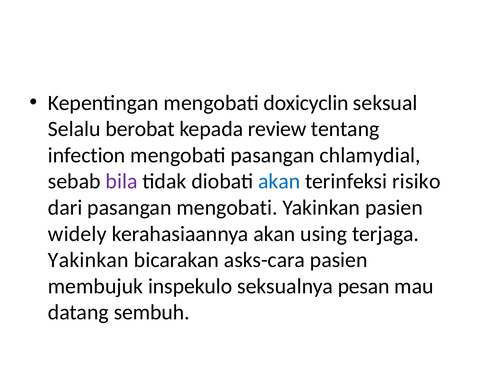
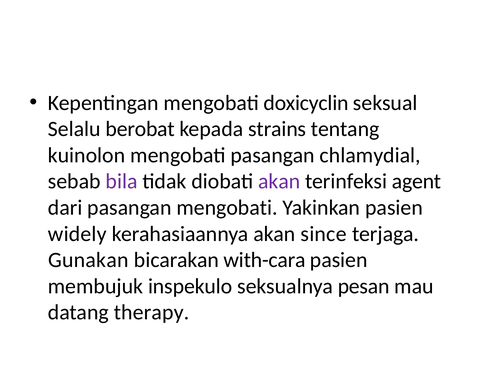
review: review -> strains (277, 129)
infection: infection -> kuinolon (87, 155)
akan colour: blue -> purple (279, 182)
risiko: risiko -> agent (417, 182)
using: using -> since (324, 234)
Yakinkan: Yakinkan -> Gunakan (88, 260)
asks-cara: asks-cara -> with-cara (265, 260)
sembuh: sembuh -> therapy (152, 313)
